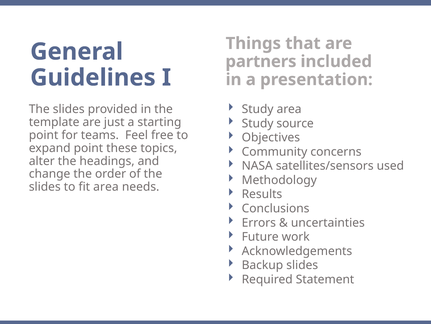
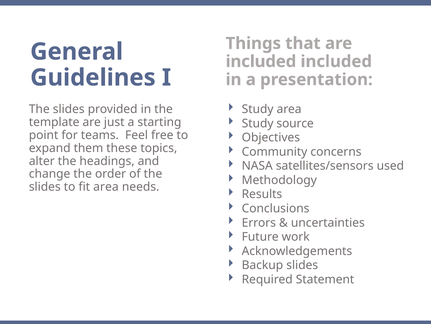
partners: partners -> included (261, 61)
expand point: point -> them (88, 148)
